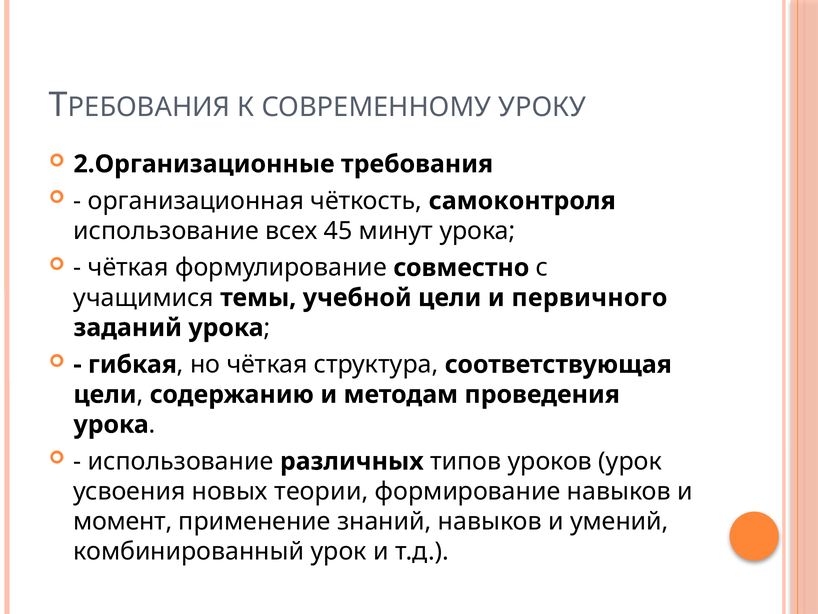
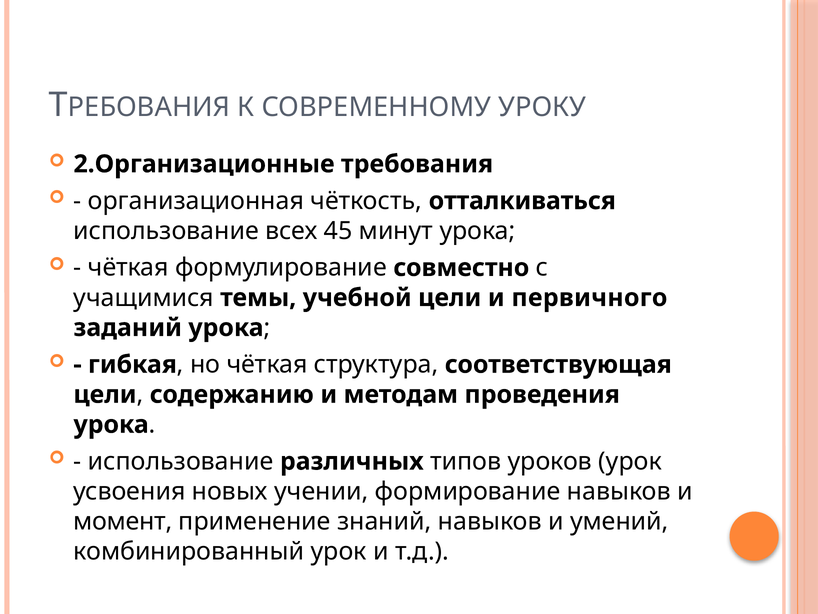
самоконтроля: самоконтроля -> отталкиваться (522, 201)
теории: теории -> учении (321, 491)
